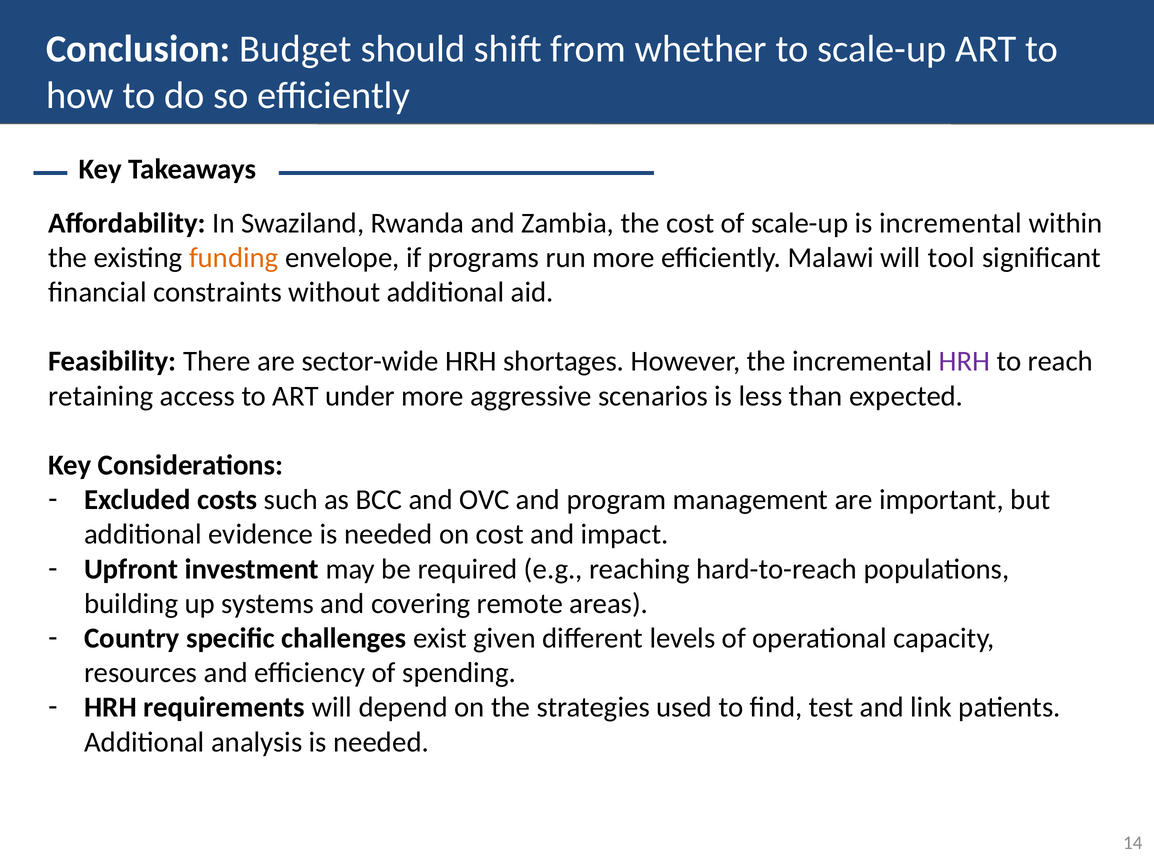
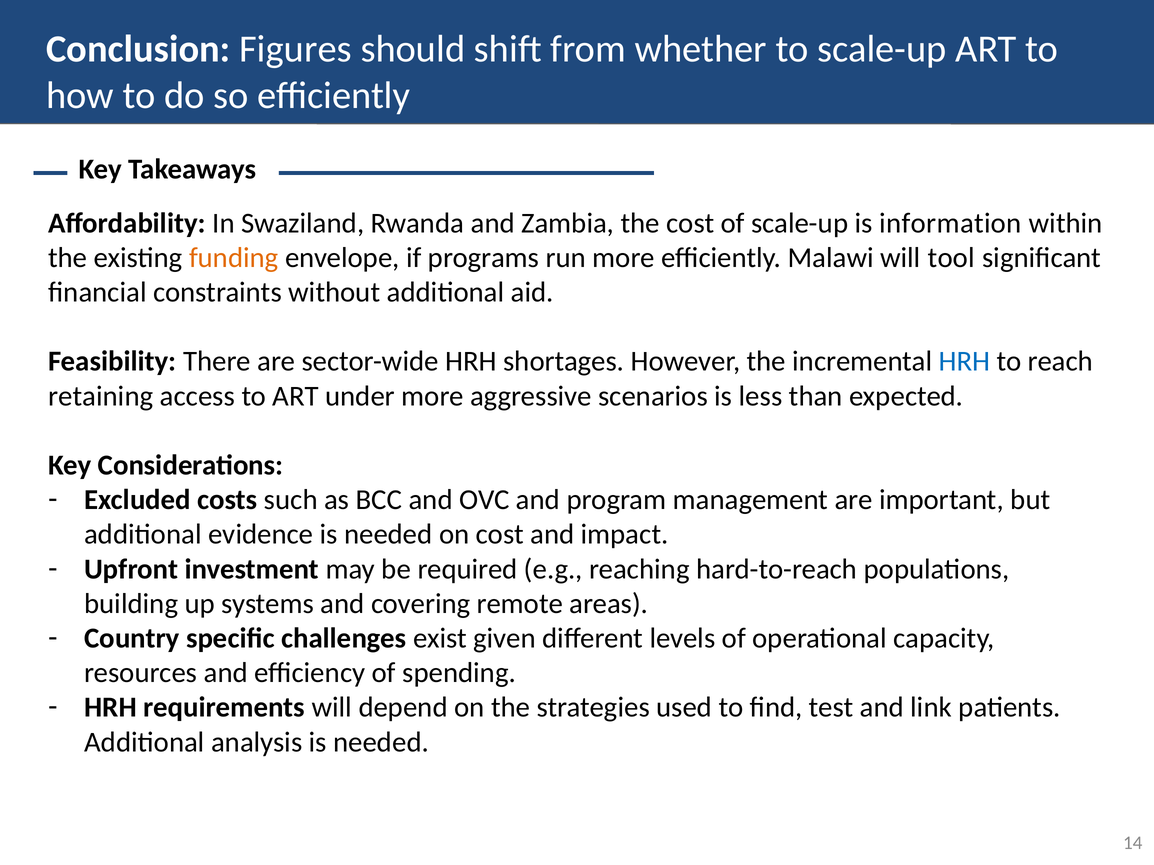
Budget: Budget -> Figures (296, 49)
is incremental: incremental -> information (951, 223)
HRH colour: purple -> blue (965, 362)
